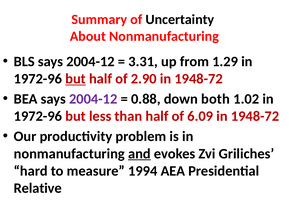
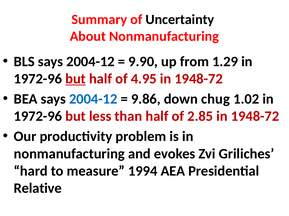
3.31: 3.31 -> 9.90 (143, 62)
2.90: 2.90 -> 4.95 (144, 79)
2004-12 colour: purple -> blue (93, 99)
0.88: 0.88 -> 9.86 (146, 99)
both: both -> chug (216, 99)
6.09: 6.09 -> 2.85 (200, 117)
and underline: present -> none (139, 154)
